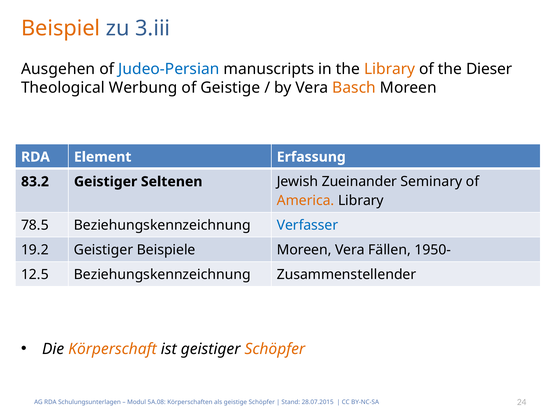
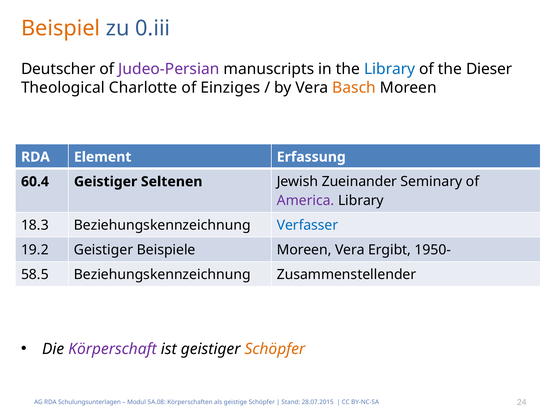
3.iii: 3.iii -> 0.iii (153, 28)
Ausgehen: Ausgehen -> Deutscher (58, 69)
Judeo-Persian colour: blue -> purple (169, 69)
Library colour: orange -> blue (390, 69)
Werbung: Werbung -> Charlotte (143, 88)
of Geistige: Geistige -> Einziges (230, 88)
83.2: 83.2 -> 60.4 (35, 182)
America colour: orange -> purple (306, 201)
78.5: 78.5 -> 18.3 (35, 225)
Fällen: Fällen -> Ergibt (390, 250)
12.5: 12.5 -> 58.5 (35, 275)
Körperschaft colour: orange -> purple (112, 349)
